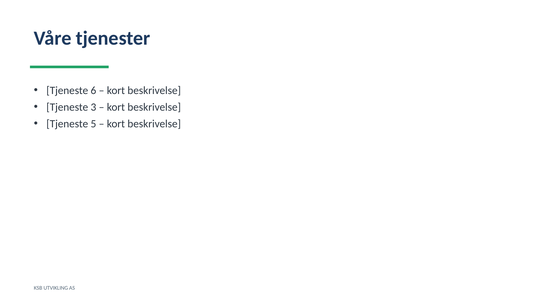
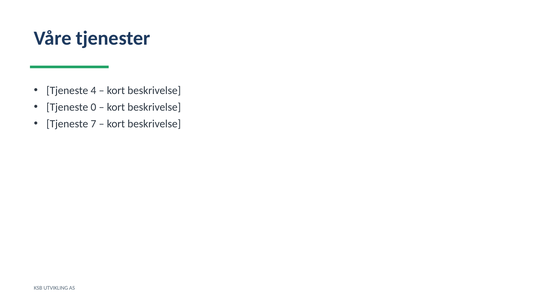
6: 6 -> 4 (93, 90)
3: 3 -> 0 (93, 107)
5: 5 -> 7 (93, 124)
